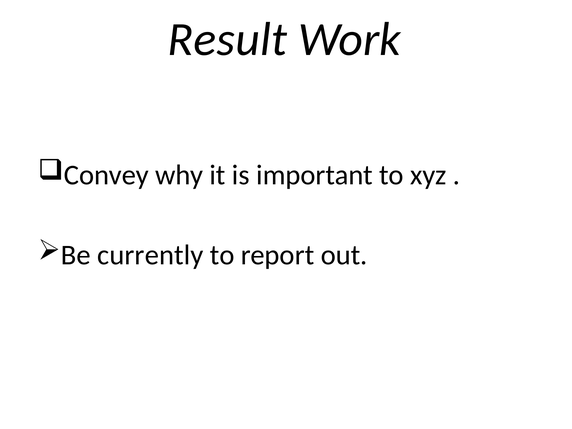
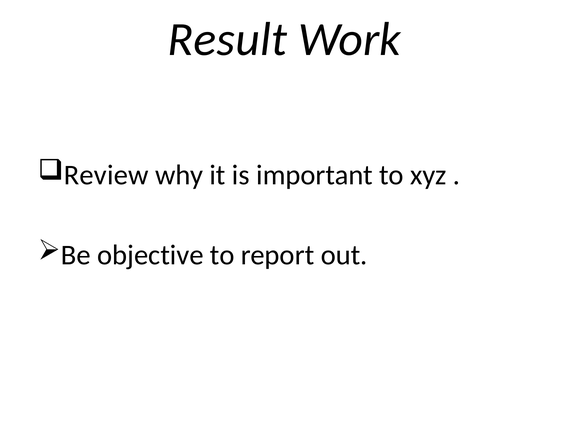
Convey: Convey -> Review (106, 175)
currently: currently -> objective (150, 255)
